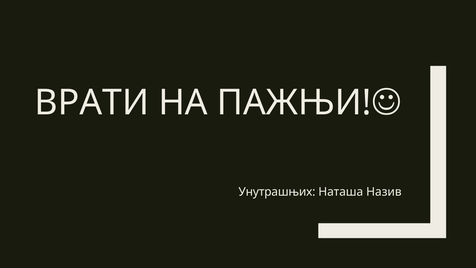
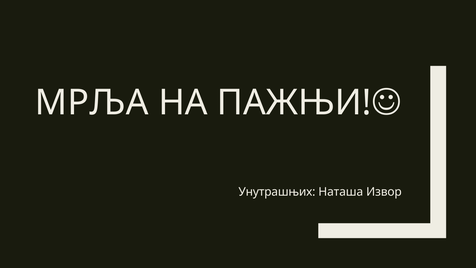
ВРАТИ: ВРАТИ -> МРЉА (92, 103)
Назив: Назив -> Извор (384, 192)
